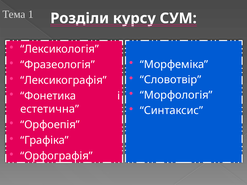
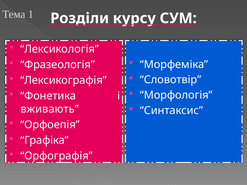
естетична: естетична -> вживають (50, 109)
